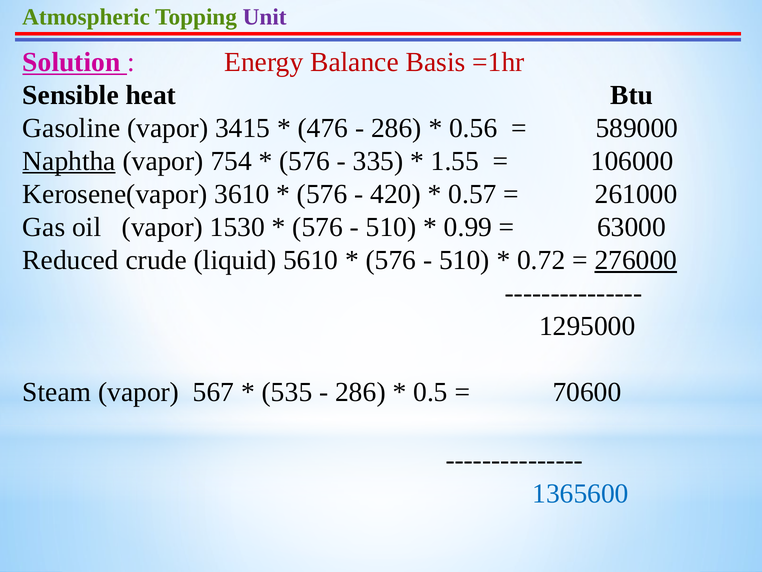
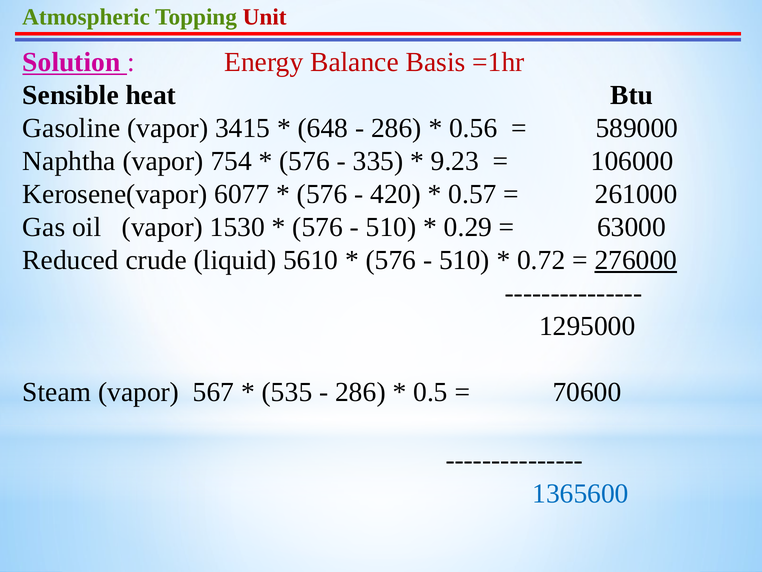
Unit colour: purple -> red (265, 17)
476: 476 -> 648 (323, 128)
Naphtha underline: present -> none (69, 161)
1.55: 1.55 -> 9.23 (455, 161)
3610: 3610 -> 6077 (242, 194)
0.99: 0.99 -> 0.29 (468, 227)
